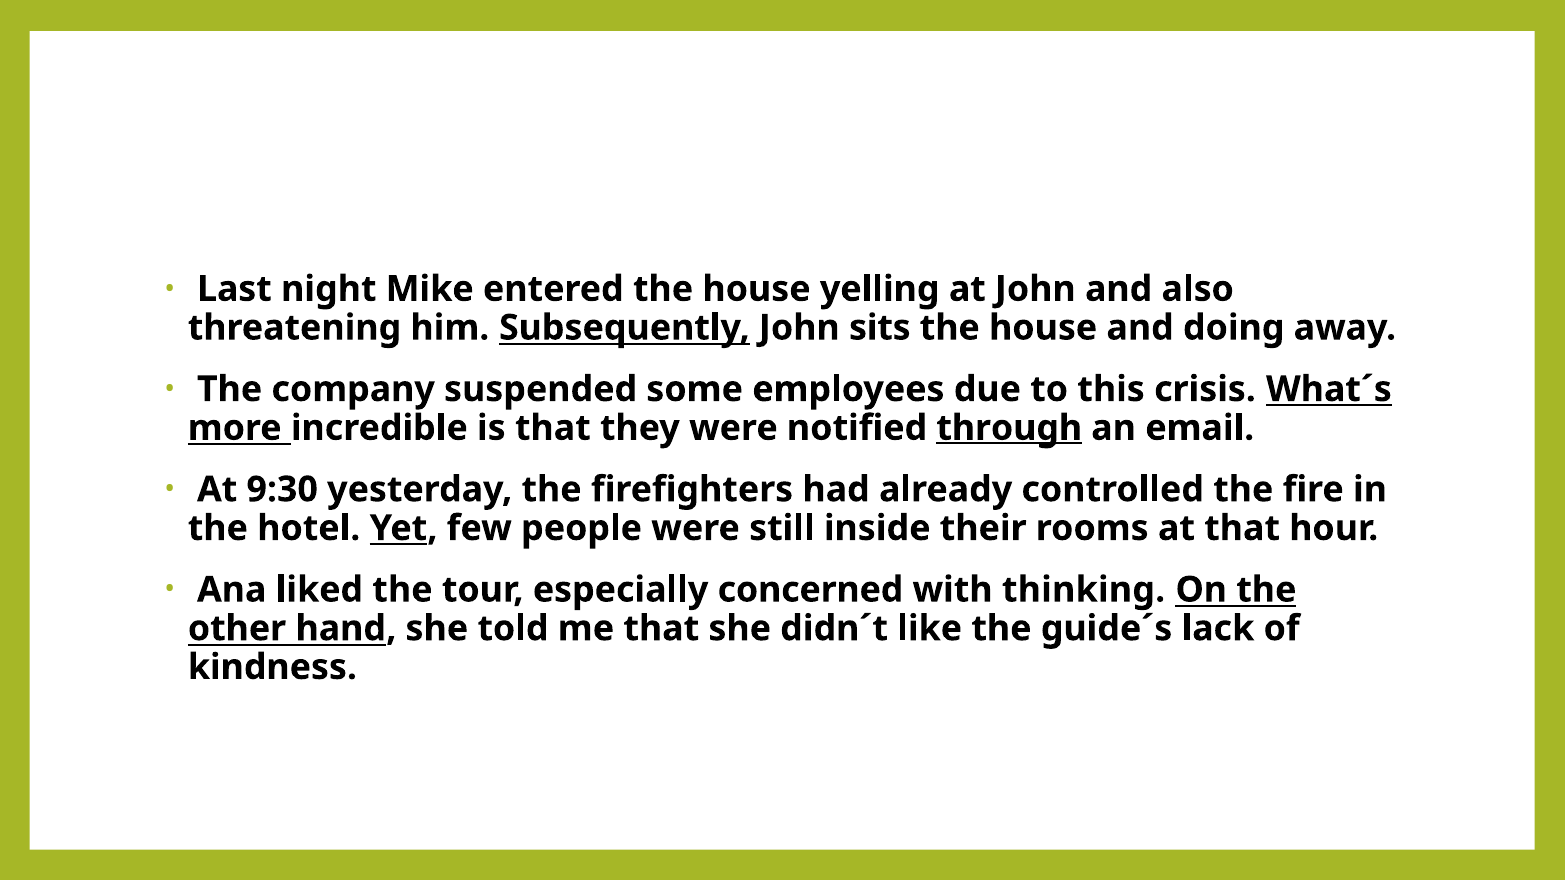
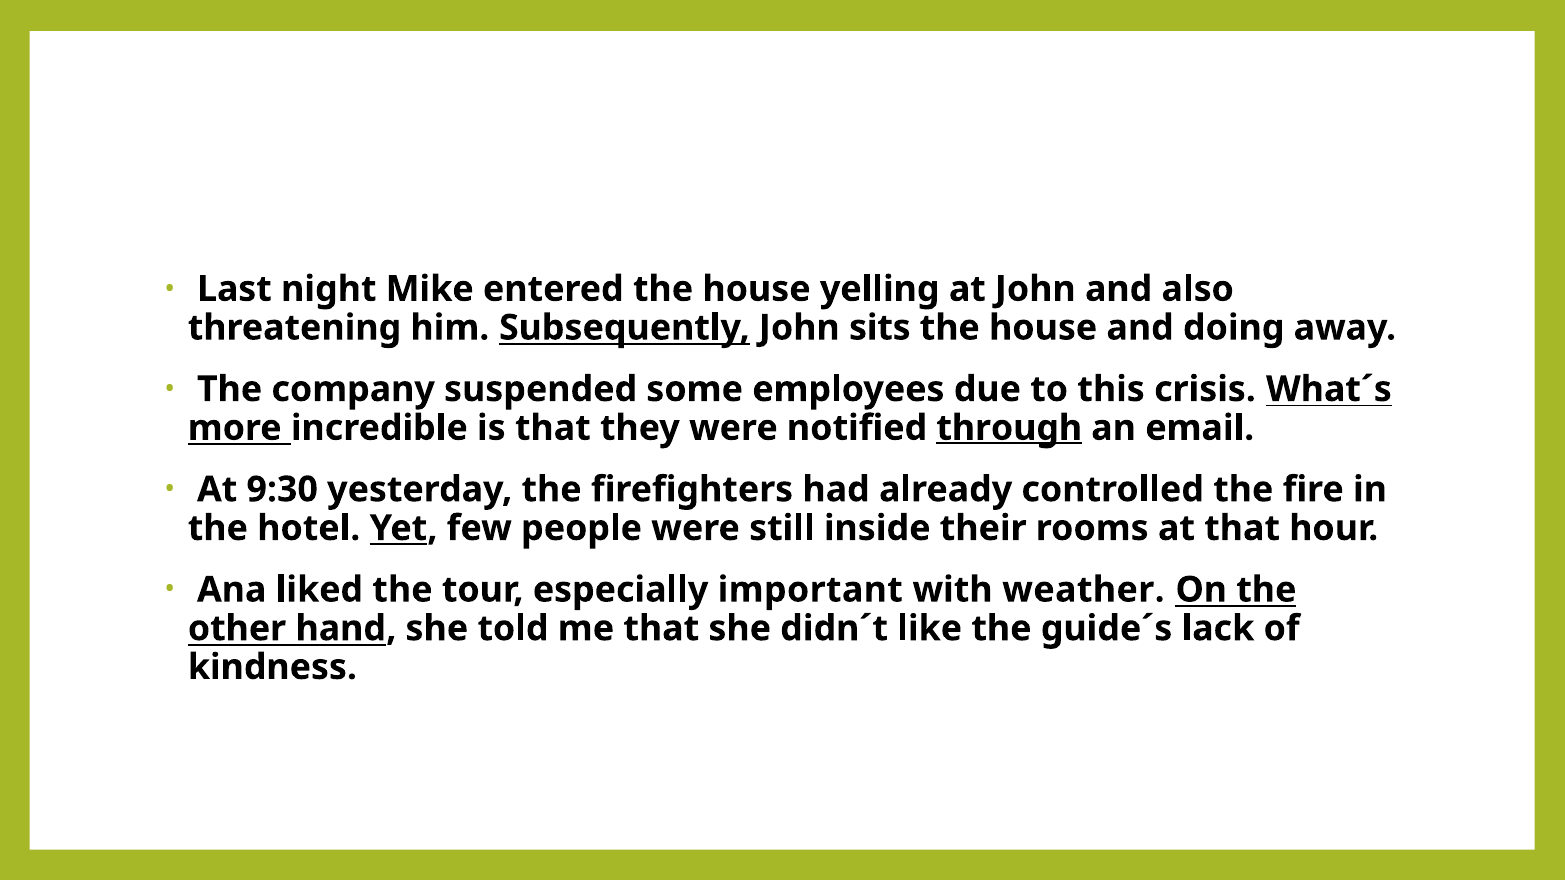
What´s underline: present -> none (1329, 389)
concerned: concerned -> important (810, 590)
thinking: thinking -> weather (1083, 590)
